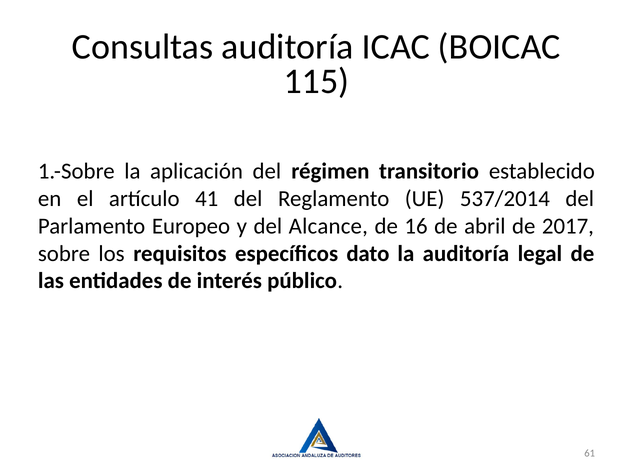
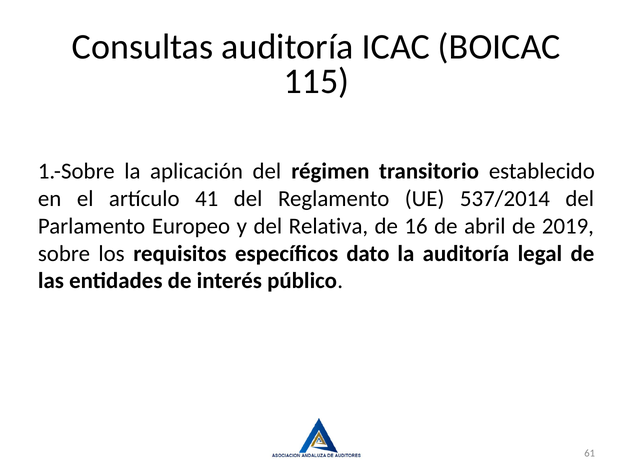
Alcance: Alcance -> Relativa (328, 226)
2017: 2017 -> 2019 (568, 226)
